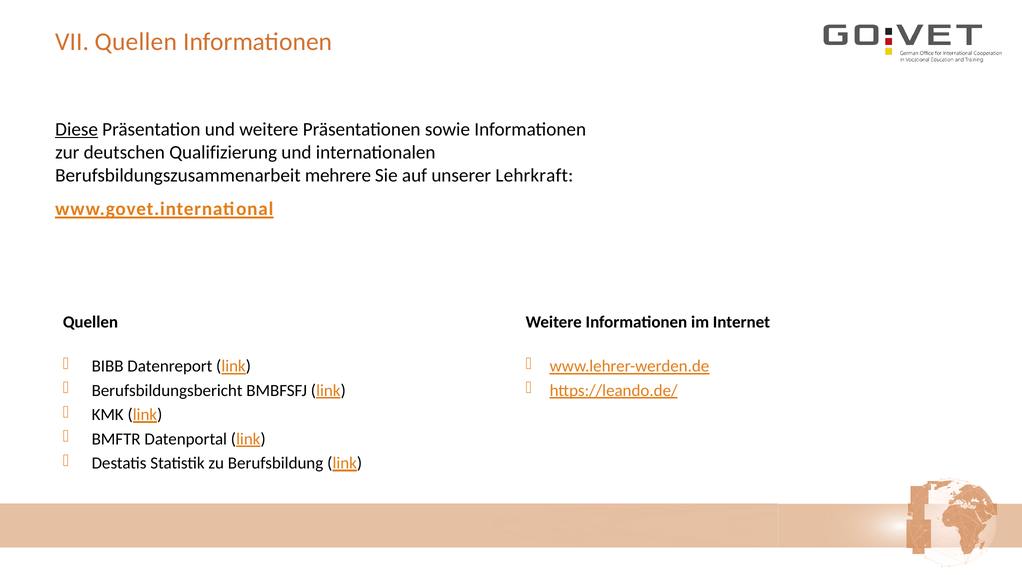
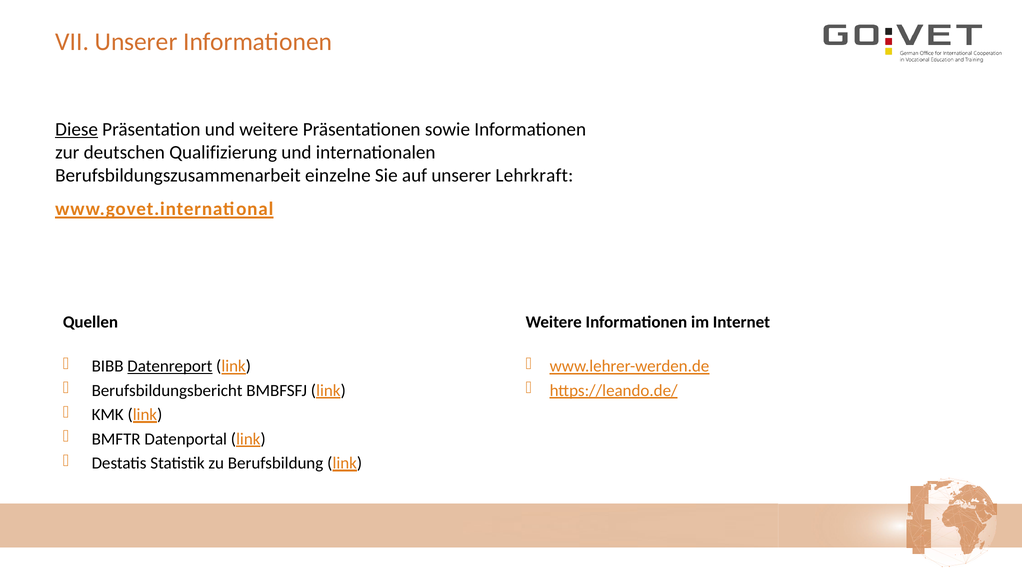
VII Quellen: Quellen -> Unserer (136, 42)
mehrere: mehrere -> einzelne (338, 175)
Datenreport underline: none -> present (170, 366)
